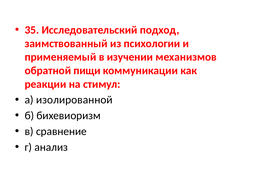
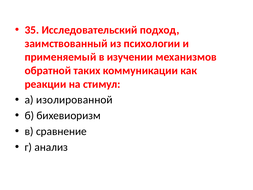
пищи: пищи -> таких (87, 70)
